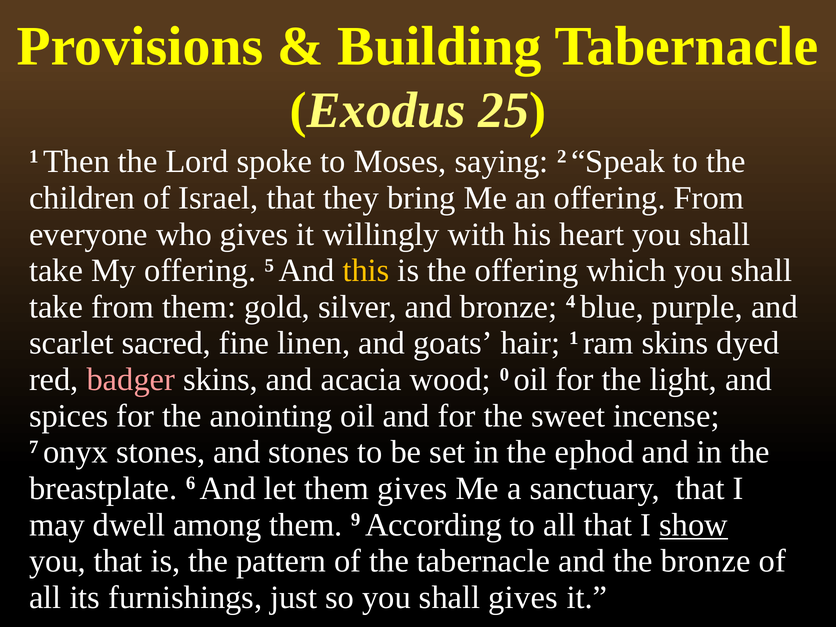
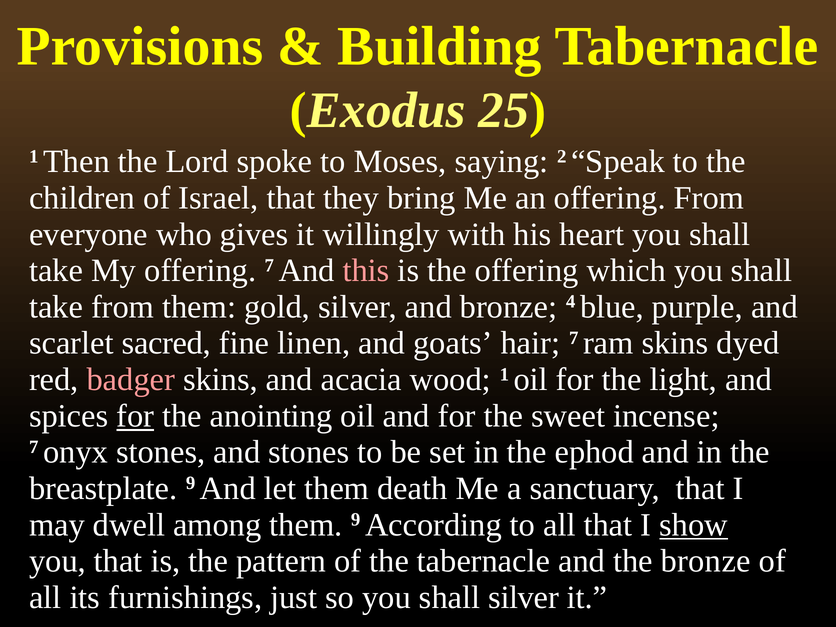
offering 5: 5 -> 7 (269, 265)
this colour: yellow -> pink (366, 271)
hair 1: 1 -> 7 (574, 338)
wood 0: 0 -> 1 (504, 374)
for underline: none -> present (135, 416)
breastplate 6: 6 -> 9 (191, 483)
them gives: gives -> death (412, 488)
shall gives: gives -> silver (524, 597)
